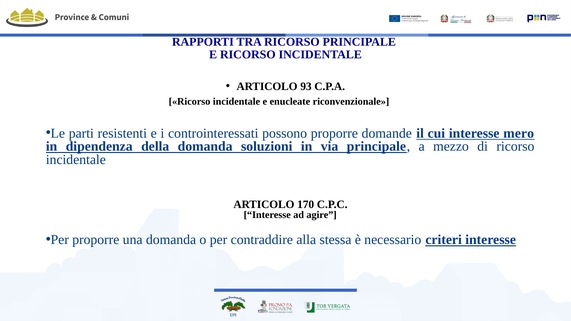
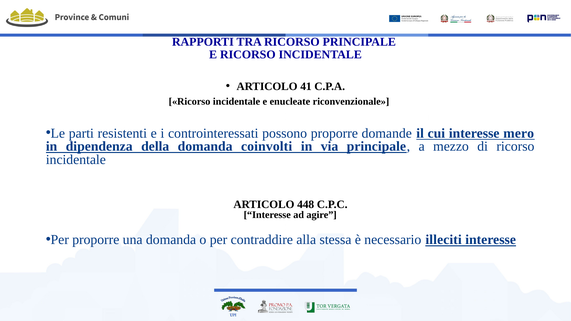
93: 93 -> 41 (306, 86)
soluzioni: soluzioni -> coinvolti (267, 147)
170: 170 -> 448 (306, 205)
criteri: criteri -> illeciti (444, 240)
